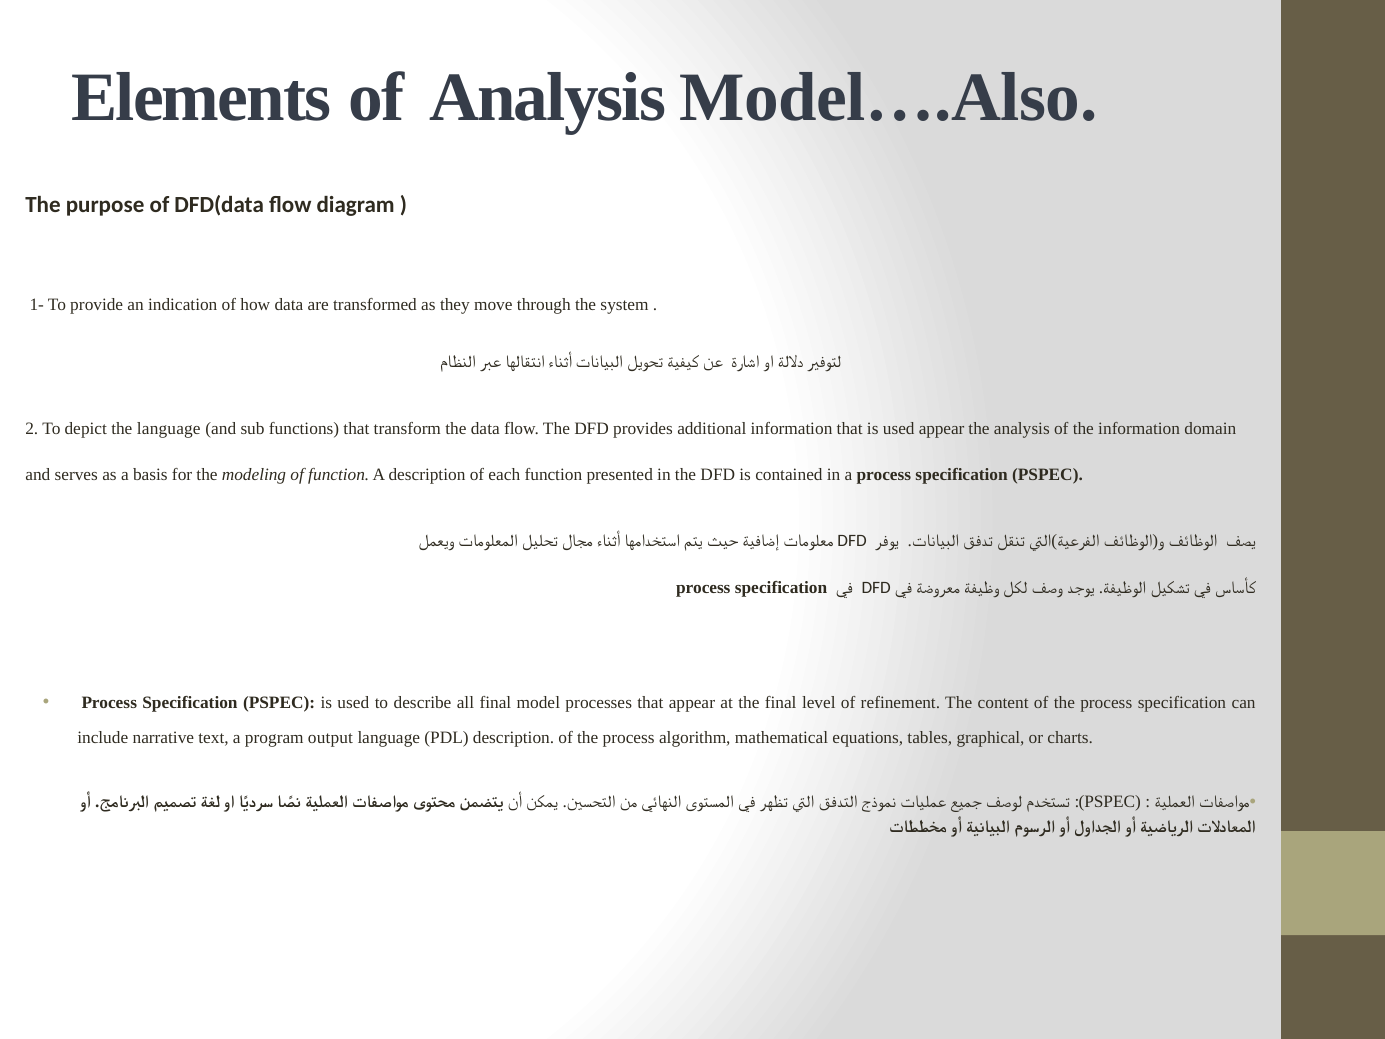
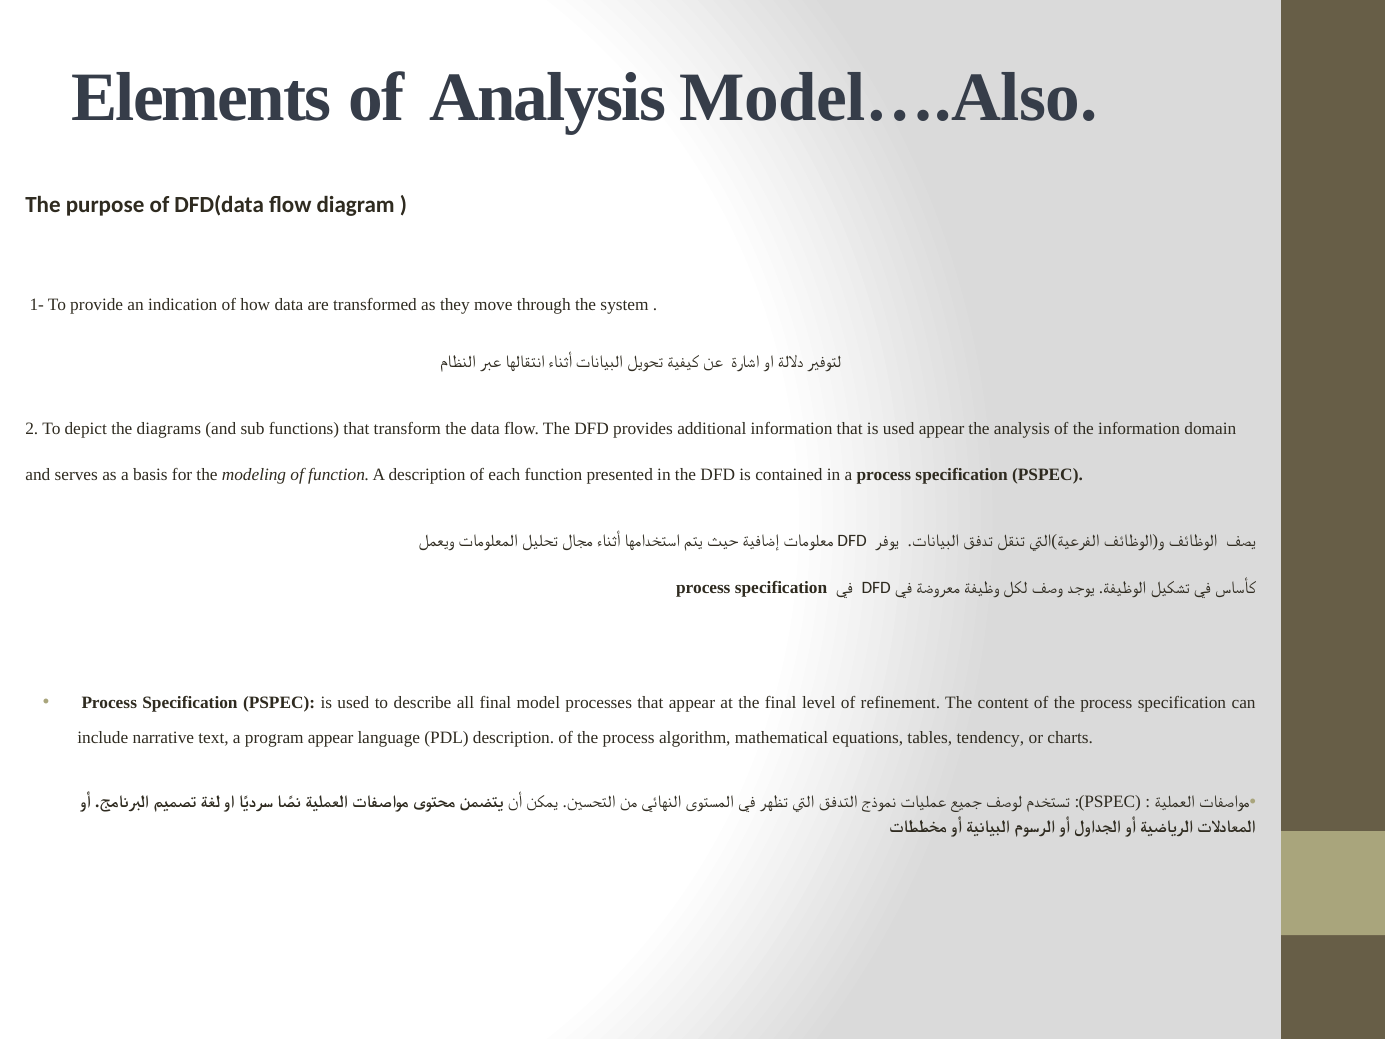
the language: language -> diagrams (169, 429)
program output: output -> appear (331, 738)
graphical: graphical -> tendency (990, 738)
